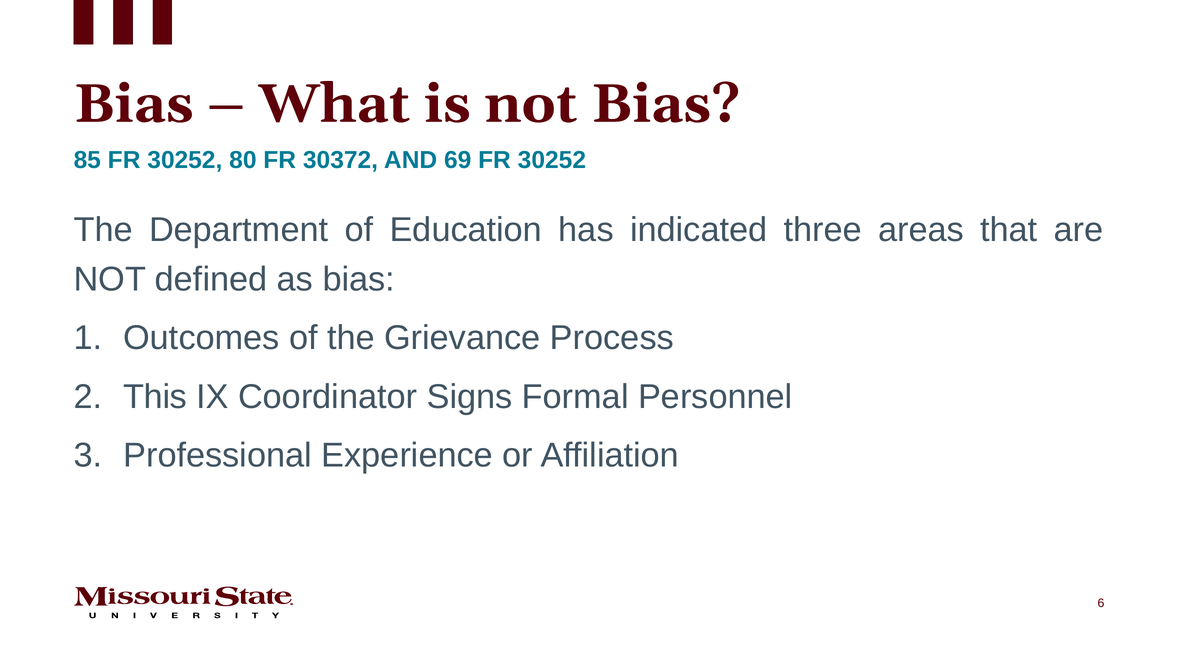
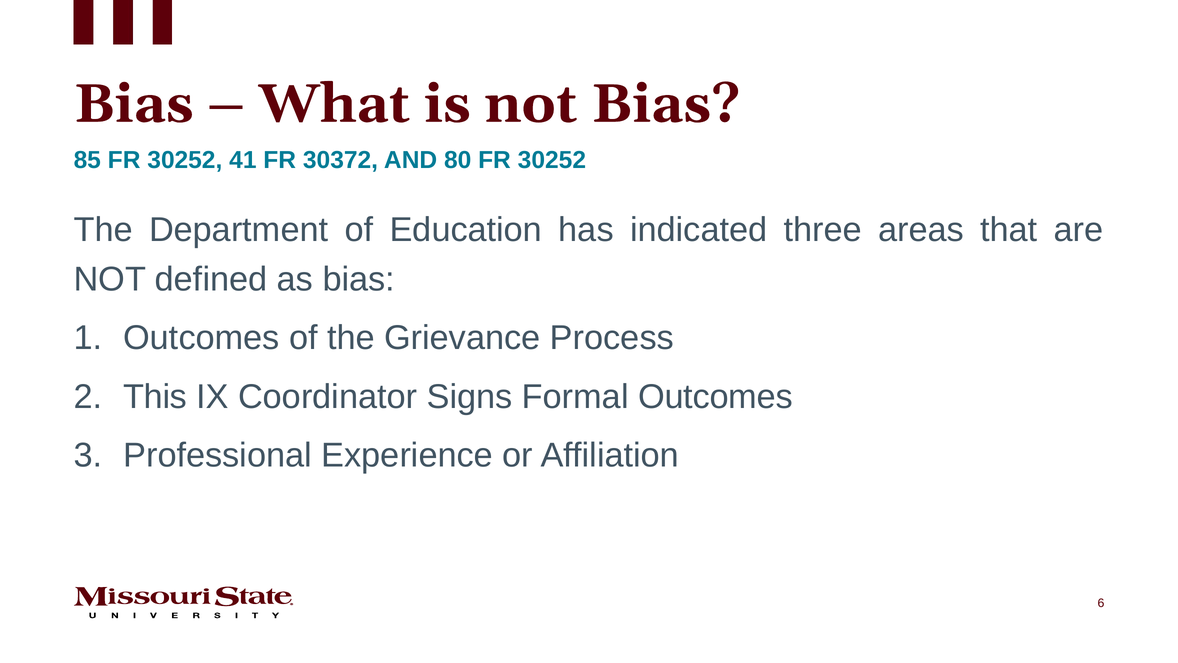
80: 80 -> 41 (243, 160)
69: 69 -> 80 (458, 160)
Formal Personnel: Personnel -> Outcomes (715, 396)
